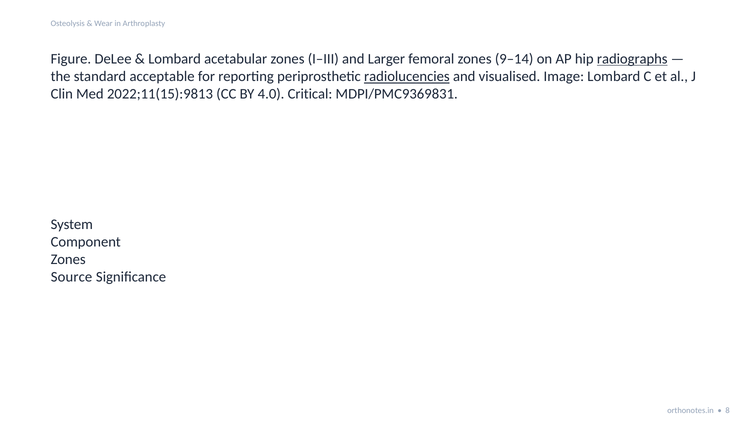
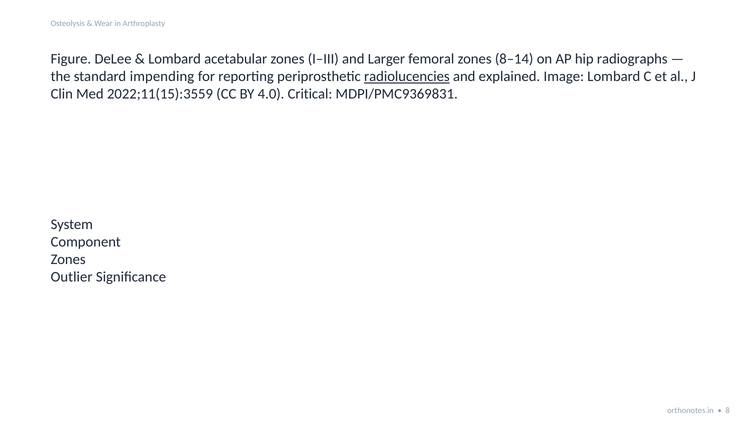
9–14: 9–14 -> 8–14 (514, 59)
radiographs underline: present -> none (632, 59)
acceptable: acceptable -> impending (162, 77)
visualised: visualised -> explained (509, 77)
2022;11(15):9813: 2022;11(15):9813 -> 2022;11(15):3559 (160, 94)
Source: Source -> Outlier (72, 278)
